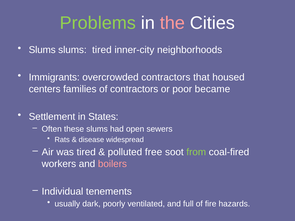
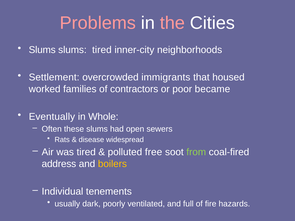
Problems colour: light green -> pink (98, 23)
Immigrants: Immigrants -> Settlement (54, 77)
overcrowded contractors: contractors -> immigrants (166, 77)
centers: centers -> worked (45, 89)
Settlement: Settlement -> Eventually (52, 117)
States: States -> Whole (103, 117)
workers: workers -> address (59, 164)
boilers colour: pink -> yellow (112, 164)
